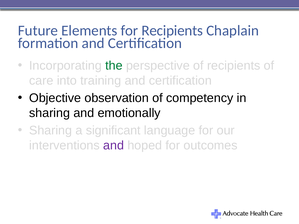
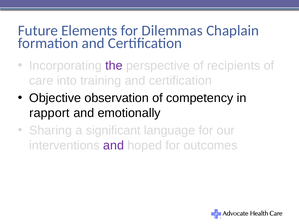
for Recipients: Recipients -> Dilemmas (172, 31)
the colour: green -> purple (114, 66)
sharing: sharing -> rapport (49, 113)
